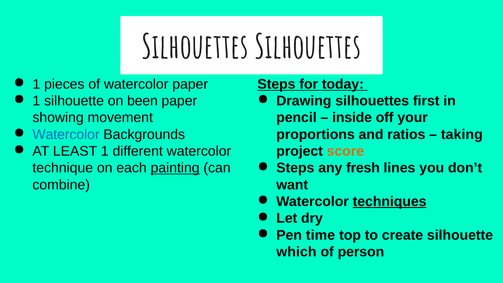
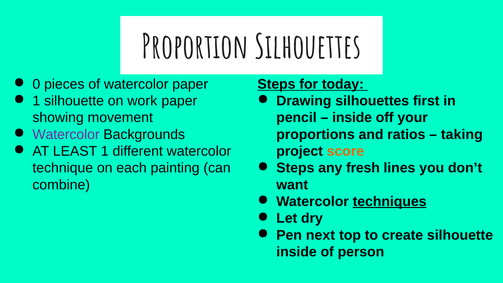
Silhouettes: Silhouettes -> Proportion (195, 48)
1: 1 -> 0 (36, 84)
been: been -> work (142, 101)
Watercolor colour: blue -> purple (66, 134)
painting underline: present -> none (175, 168)
time: time -> next (320, 235)
which: which -> inside (296, 252)
